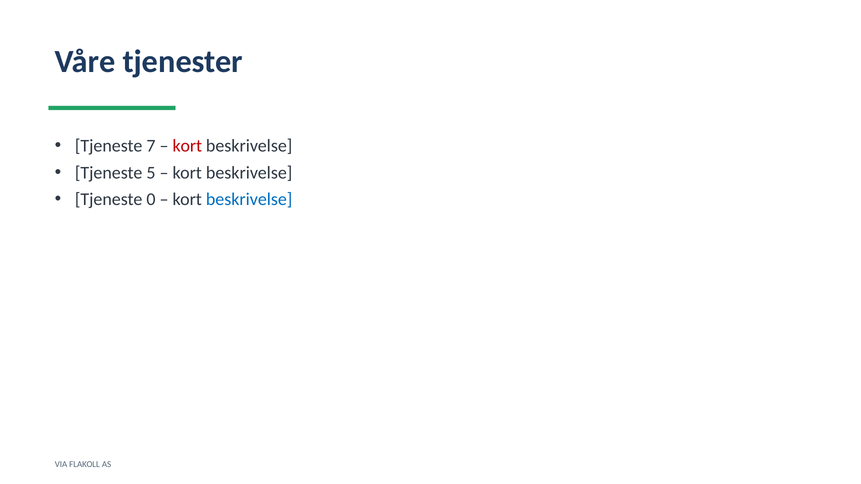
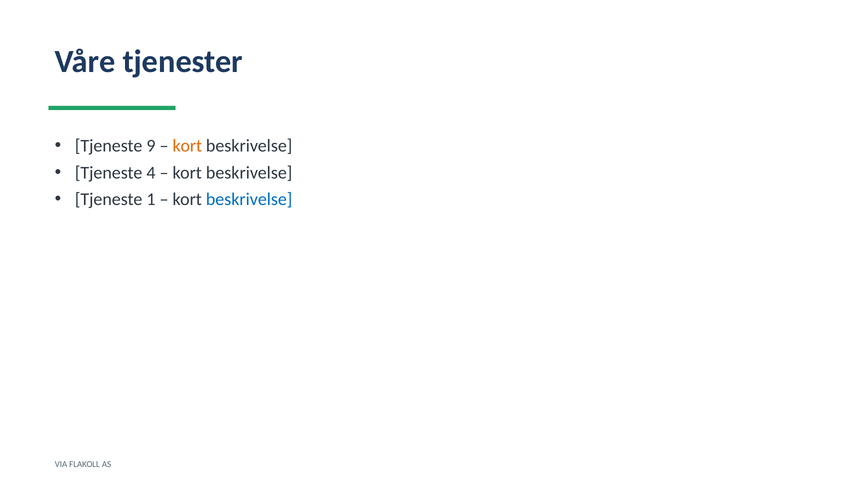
7: 7 -> 9 (151, 146)
kort colour: red -> orange (187, 146)
5: 5 -> 4 (151, 173)
0: 0 -> 1 (151, 200)
